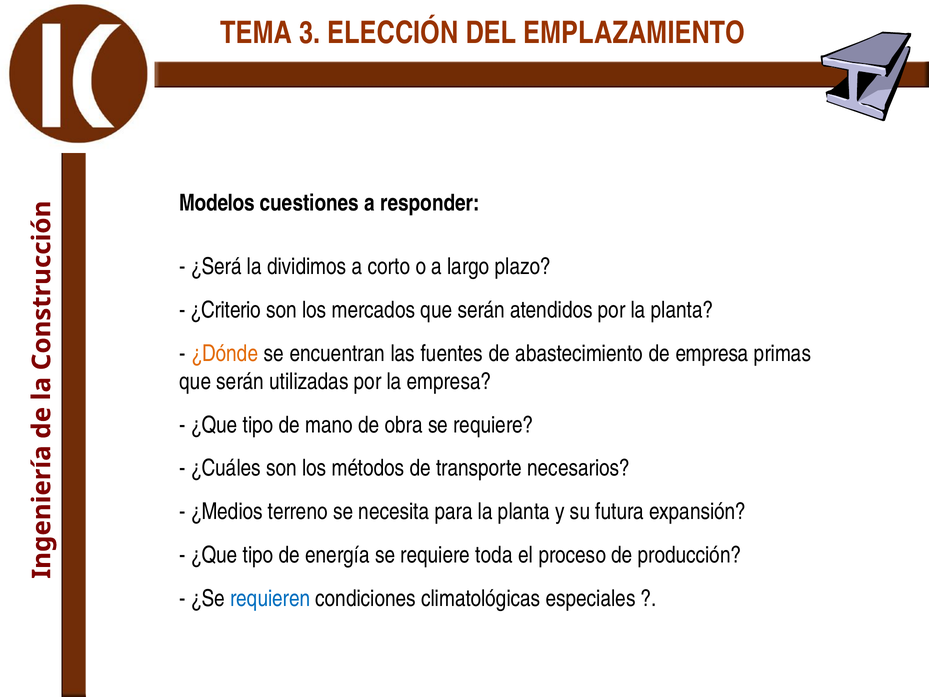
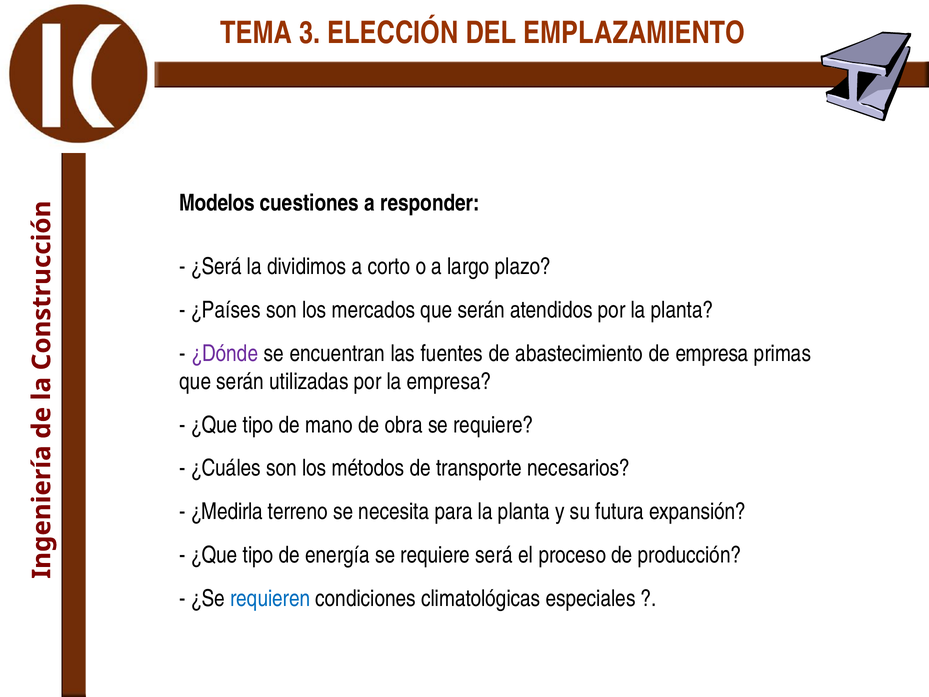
¿Criterio: ¿Criterio -> ¿Países (226, 310)
¿Dónde colour: orange -> purple (225, 353)
¿Medios: ¿Medios -> ¿Medirla (227, 511)
toda: toda -> será (494, 555)
